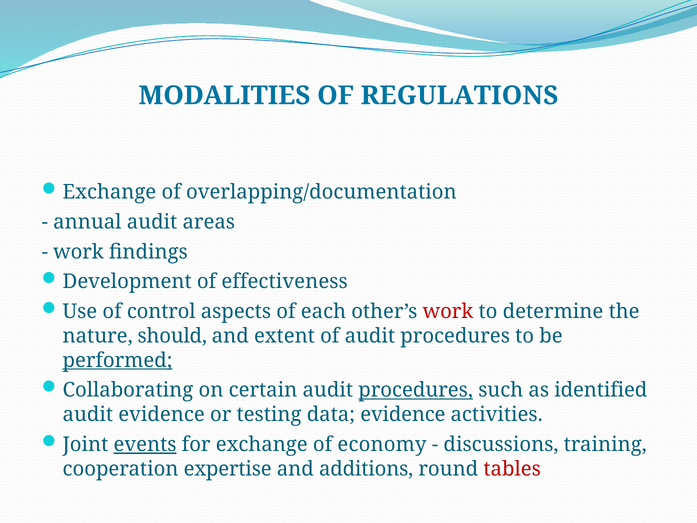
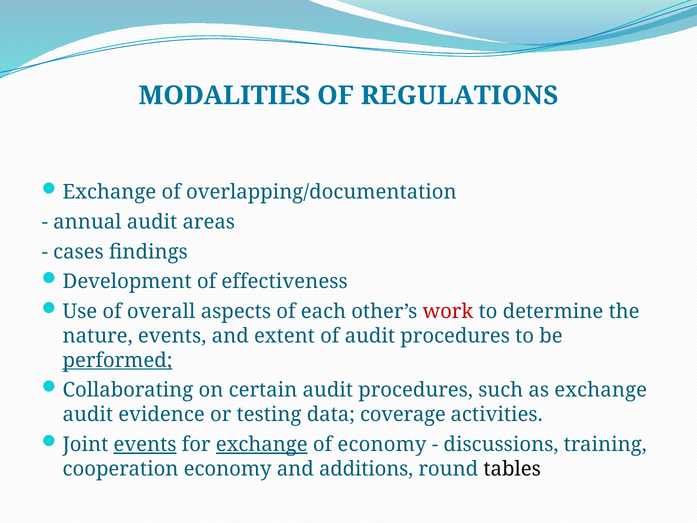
work: work -> cases (78, 252)
control: control -> overall (161, 311)
nature should: should -> events (172, 336)
procedures underline: present -> none (416, 390)
as identified: identified -> exchange (601, 390)
data evidence: evidence -> coverage (403, 414)
exchange underline: none -> present (262, 444)
cooperation expertise: expertise -> economy (228, 469)
tables colour: red -> black (512, 469)
